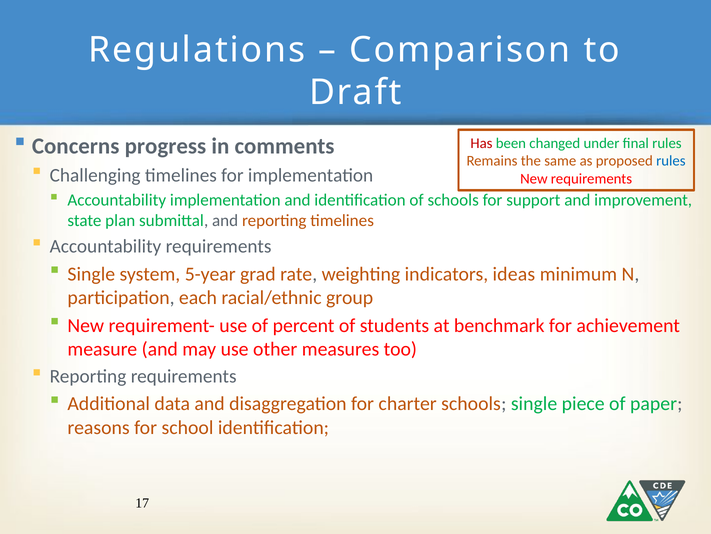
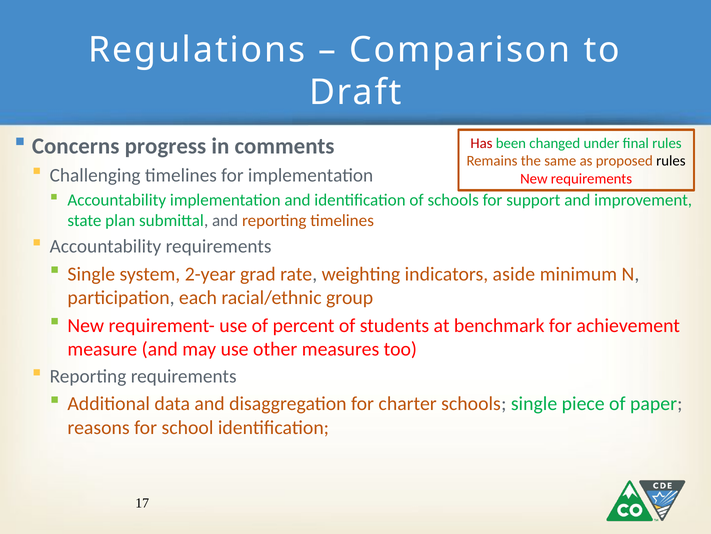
rules colour: blue -> black (671, 161)
5-year: 5-year -> 2-year (210, 274)
ideas: ideas -> aside (514, 274)
